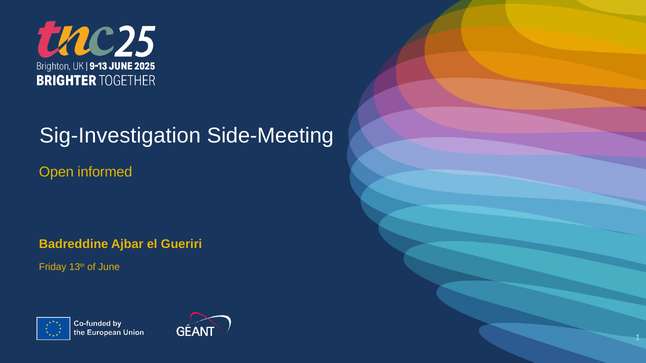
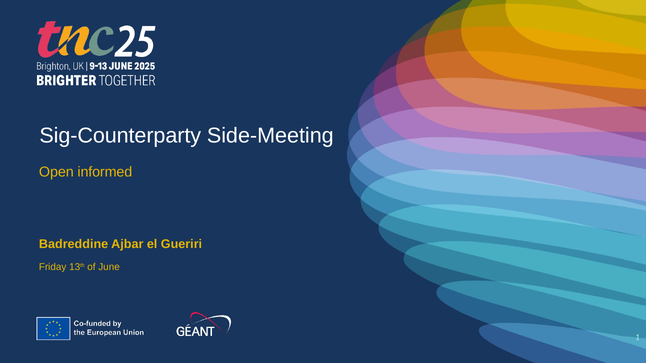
Sig-Investigation: Sig-Investigation -> Sig-Counterparty (120, 136)
